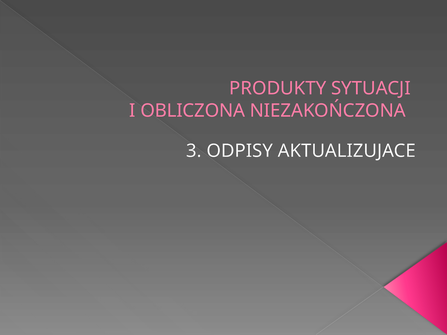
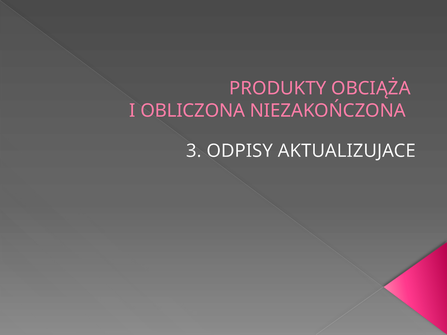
SYTUACJI: SYTUACJI -> OBCIĄŻA (371, 88)
